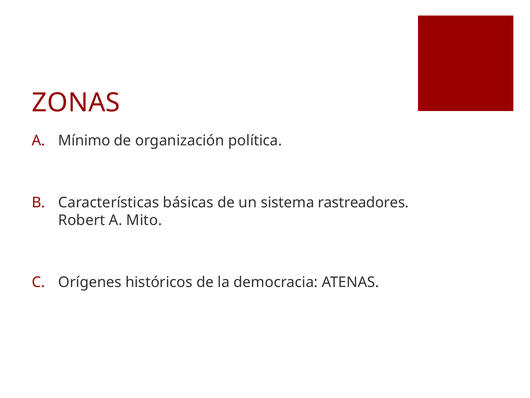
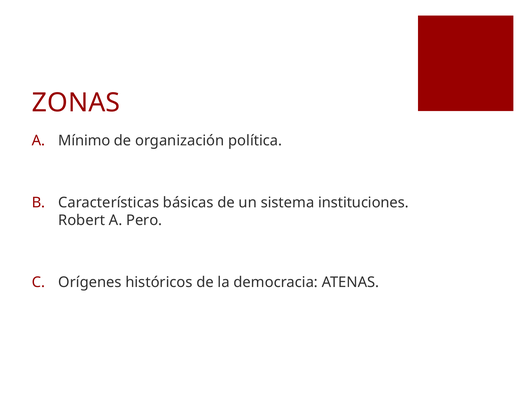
rastreadores: rastreadores -> instituciones (363, 202)
Mito: Mito -> Pero (144, 220)
